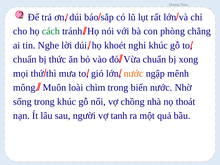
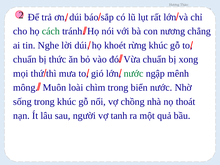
phòng: phòng -> nương (173, 31)
nghỉ: nghỉ -> rừng (137, 45)
nước colour: orange -> green (134, 73)
